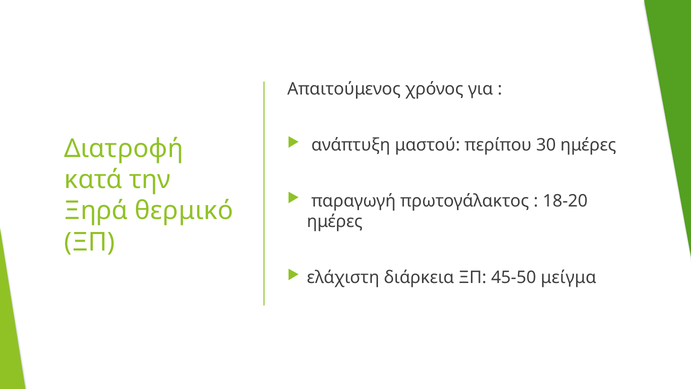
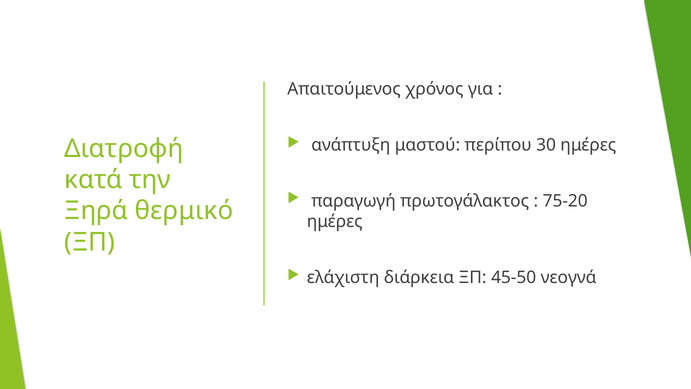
18-20: 18-20 -> 75-20 (565, 201)
μείγμα: μείγμα -> νεογνά (569, 277)
